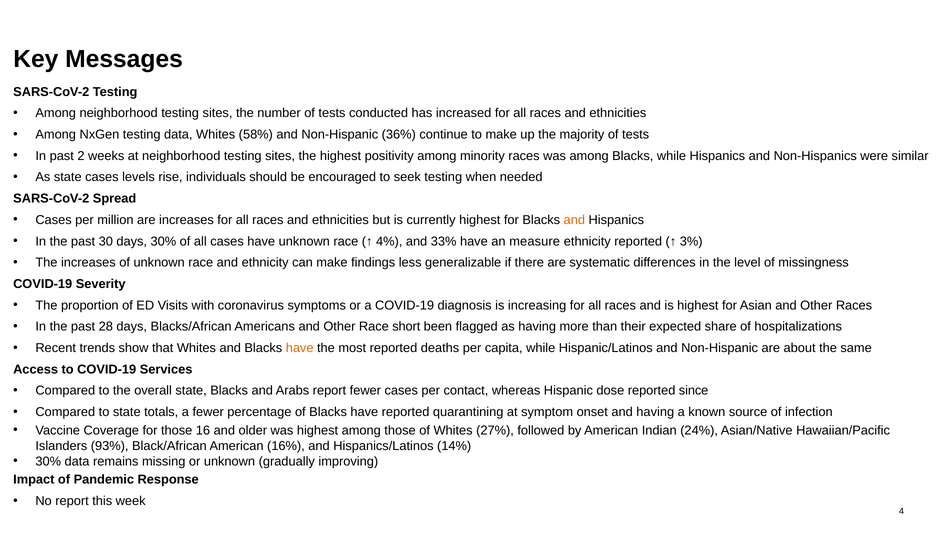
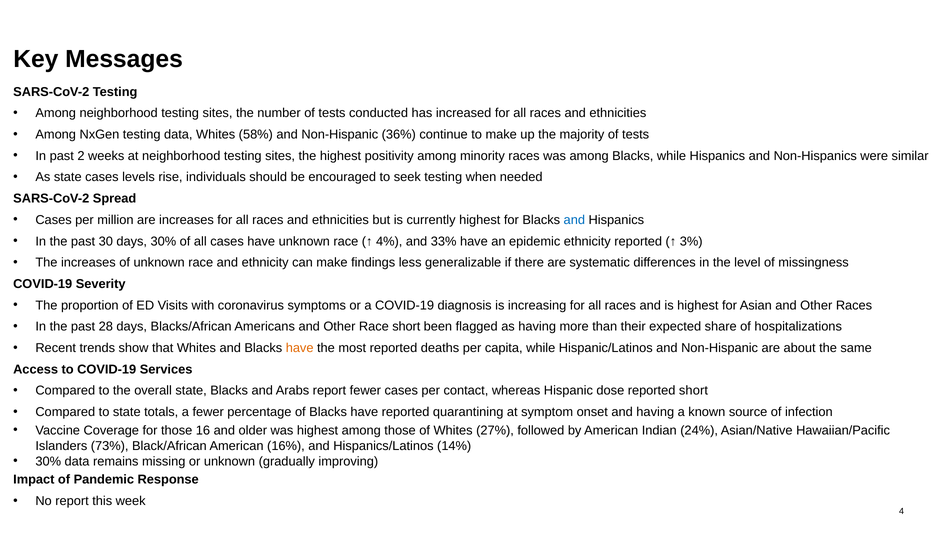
and colour: orange -> blue (574, 220)
measure: measure -> epidemic (535, 241)
reported since: since -> short (693, 390)
93%: 93% -> 73% (110, 446)
